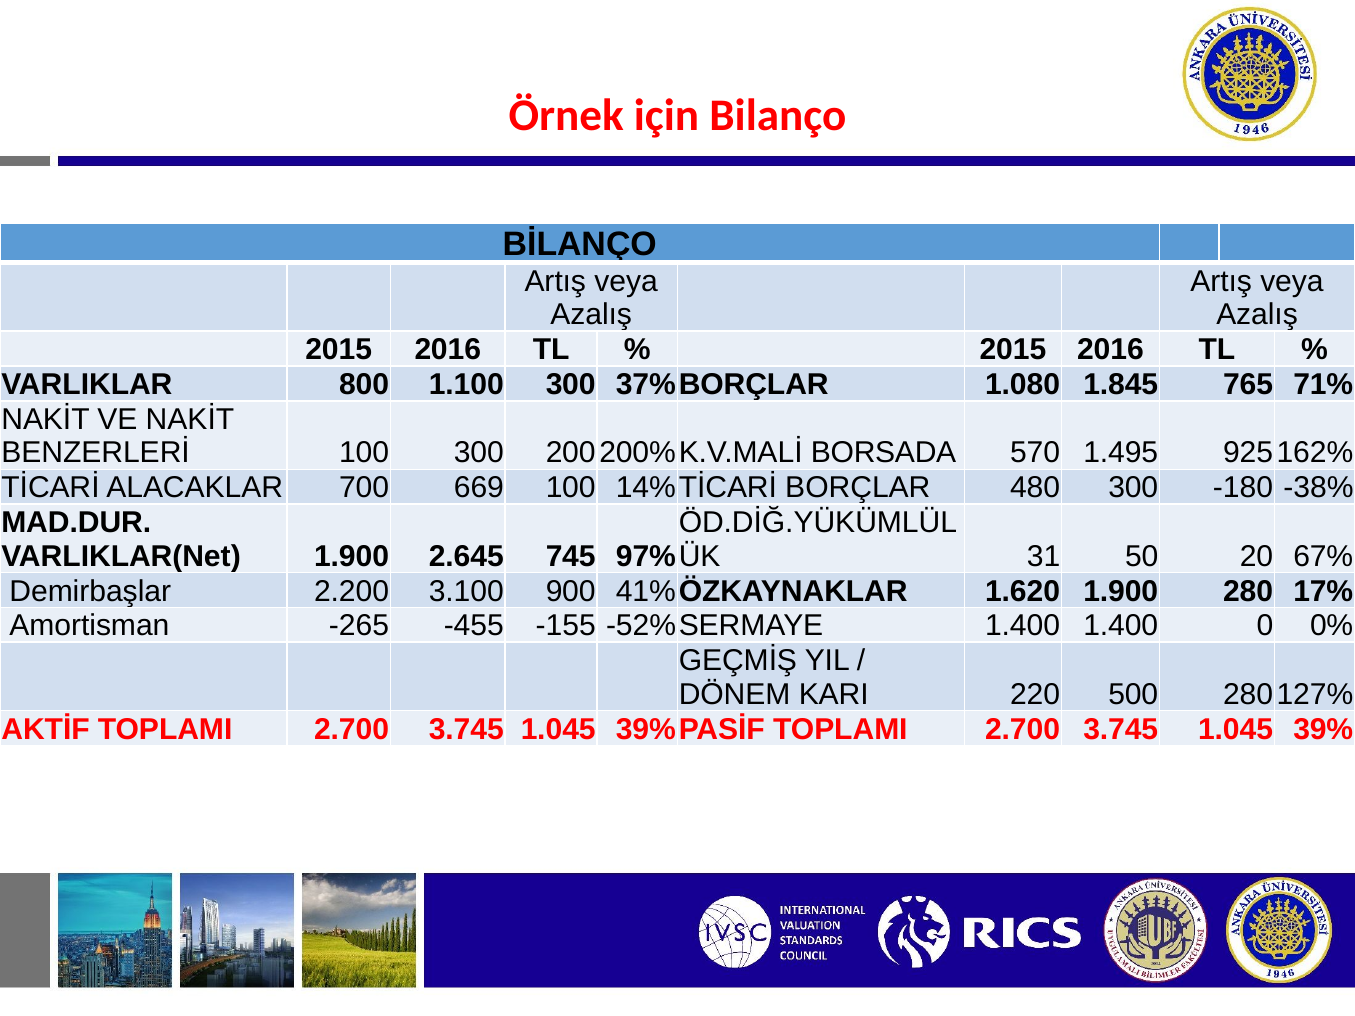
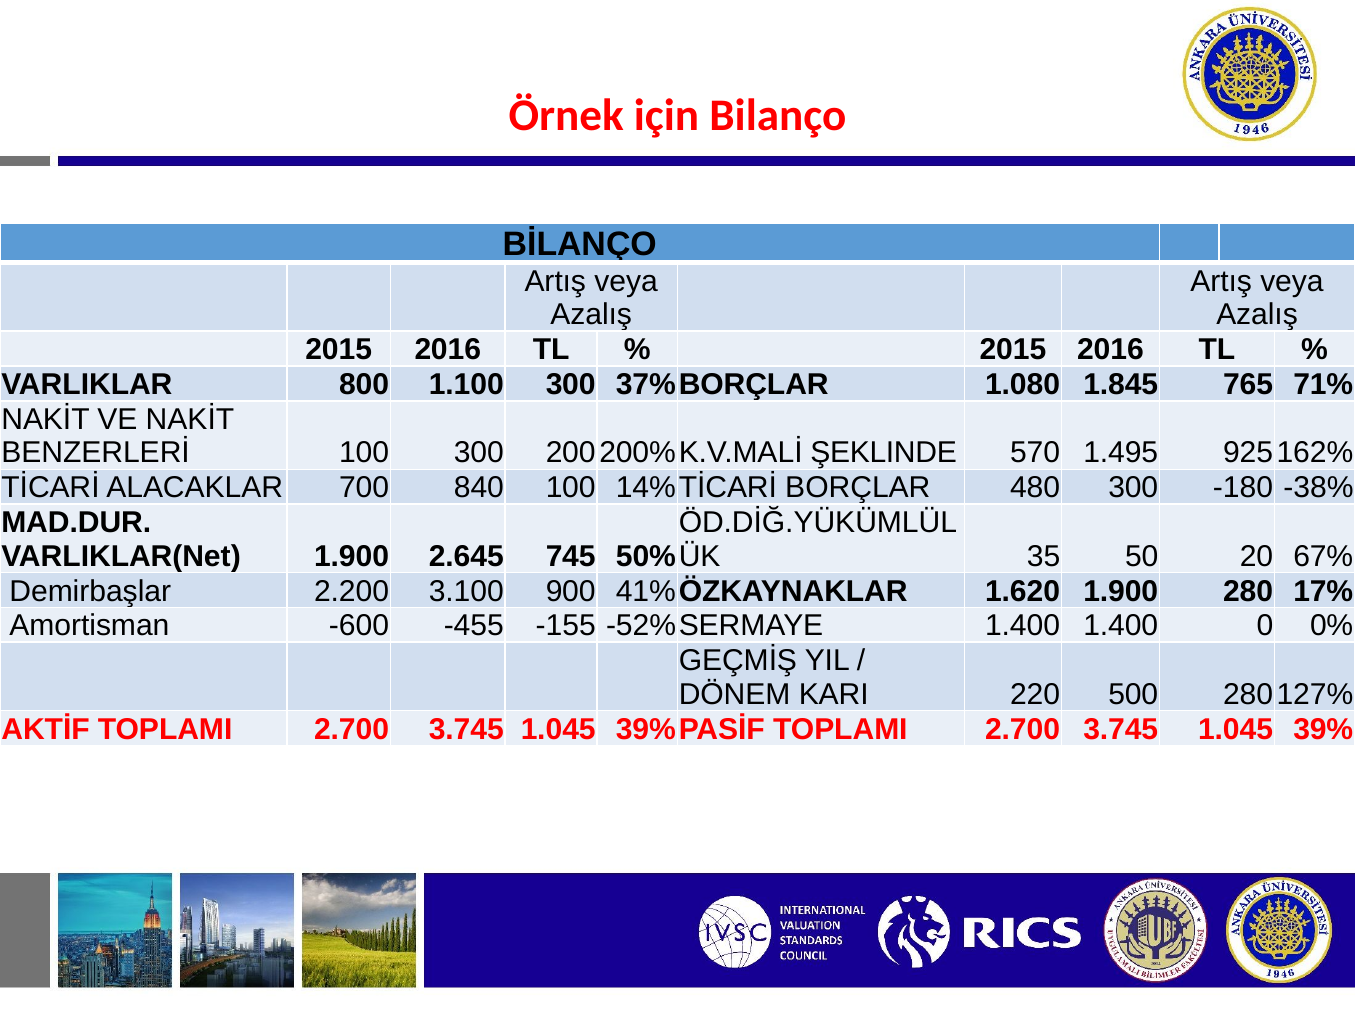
BORSADA: BORSADA -> ŞEKLINDE (884, 453)
669: 669 -> 840 (479, 488)
97%: 97% -> 50% (646, 556)
31: 31 -> 35 (1044, 556)
-265: -265 -> -600 (359, 626)
